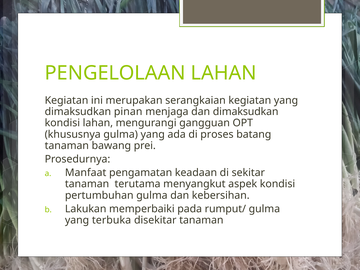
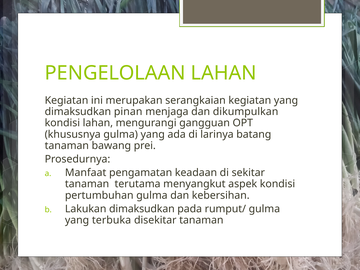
dan dimaksudkan: dimaksudkan -> dikumpulkan (246, 112)
proses: proses -> larinya (217, 134)
Lakukan memperbaiki: memperbaiki -> dimaksudkan (142, 209)
